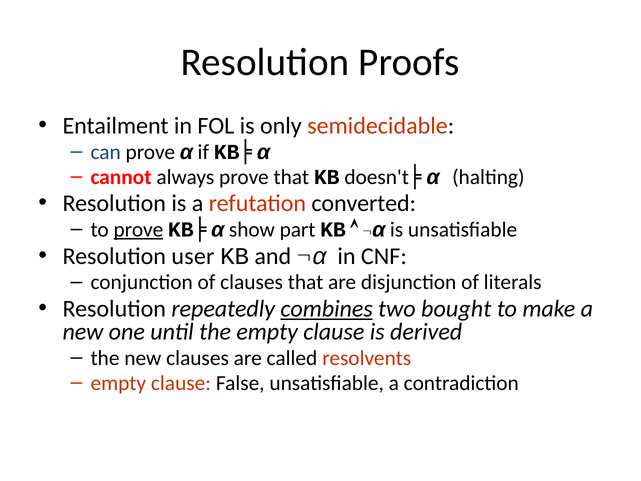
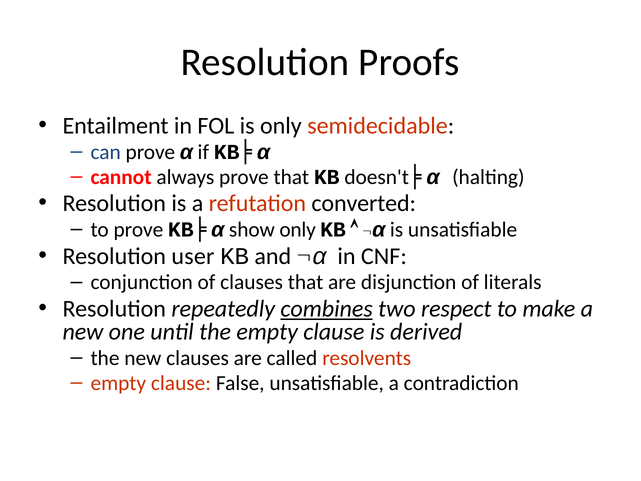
prove underline: present -> none (138, 230)
show part: part -> only (298, 230)
bought: bought -> respect (456, 309)
